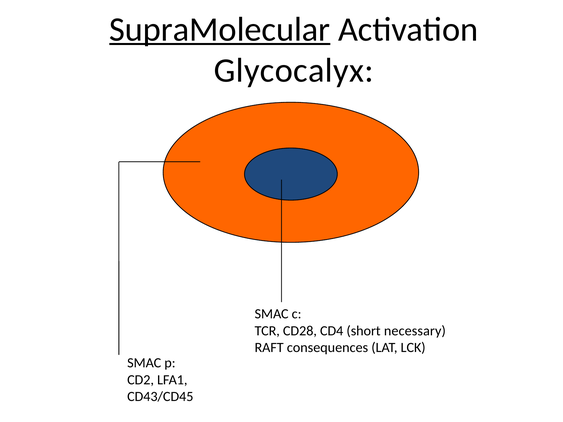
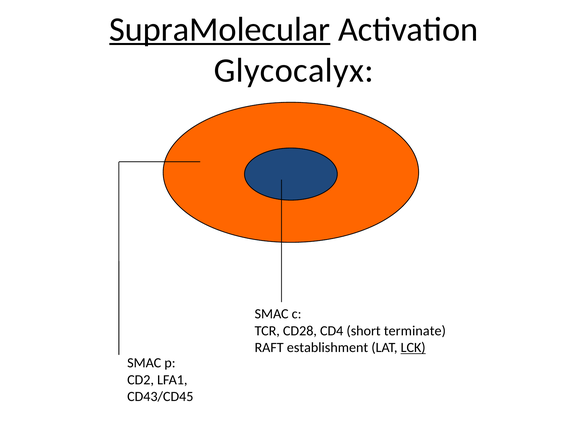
necessary: necessary -> terminate (415, 331)
consequences: consequences -> establishment (328, 348)
LCK underline: none -> present (413, 348)
